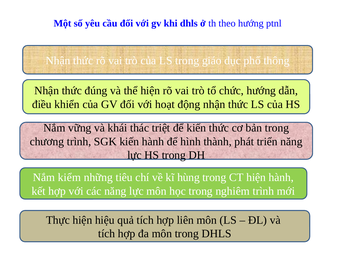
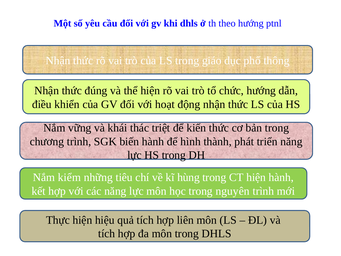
SGK kiến: kiến -> biến (129, 141)
nghiêm: nghiêm -> nguyên (233, 191)
